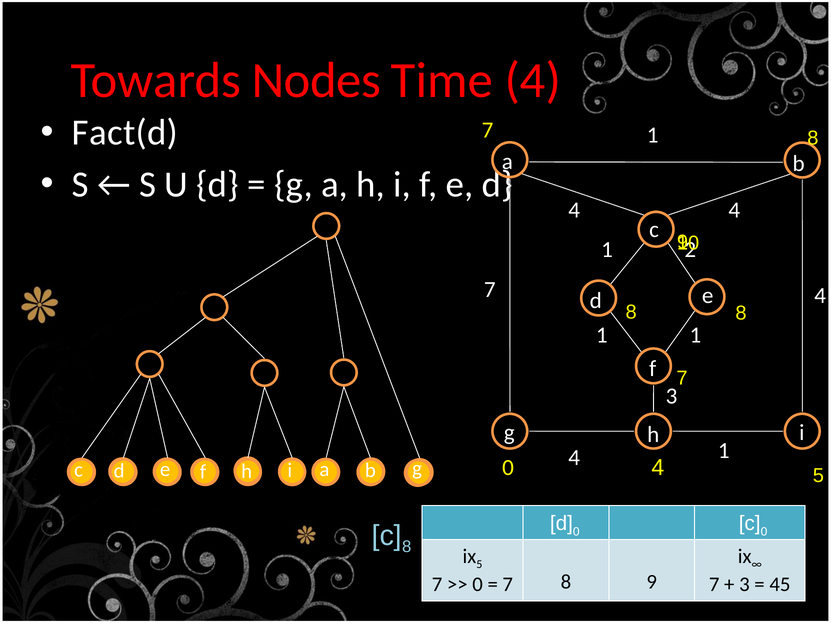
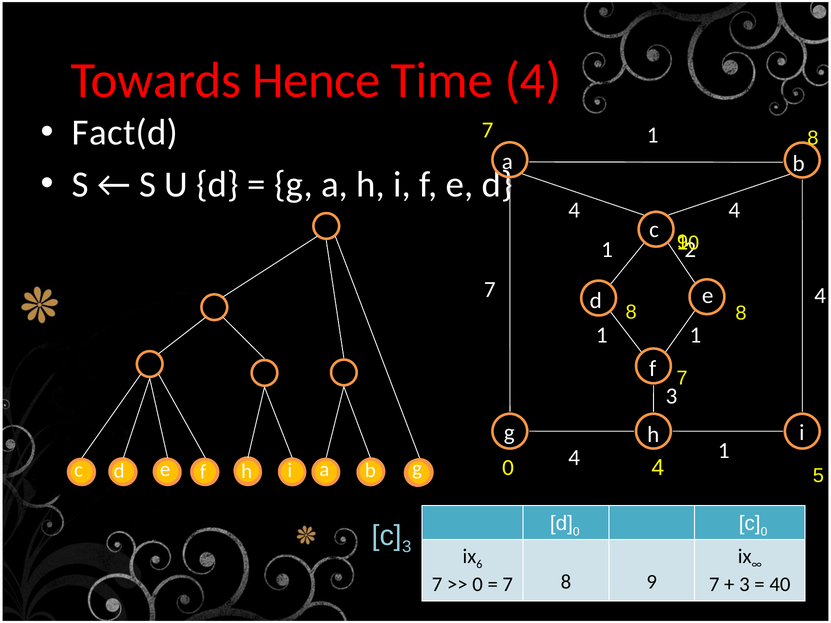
Nodes: Nodes -> Hence (316, 80)
c 8: 8 -> 3 (407, 547)
5: 5 -> 6 (479, 565)
45: 45 -> 40 (780, 585)
